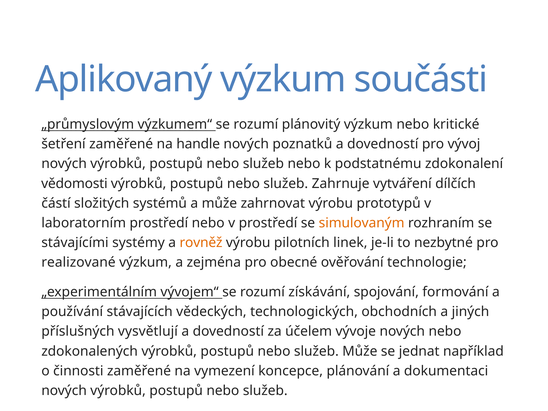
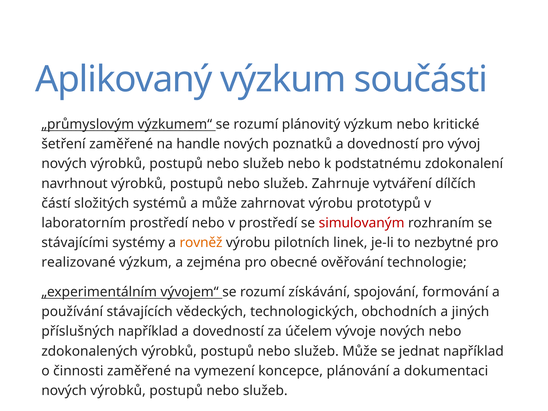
vědomosti: vědomosti -> navrhnout (74, 184)
simulovaným colour: orange -> red (362, 223)
příslušných vysvětlují: vysvětlují -> například (148, 331)
